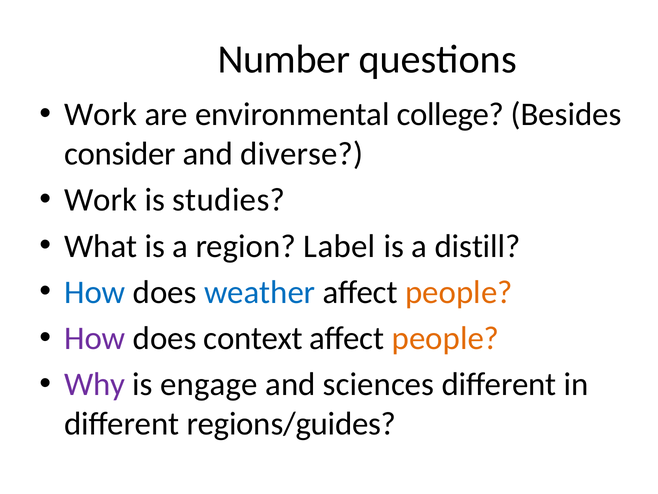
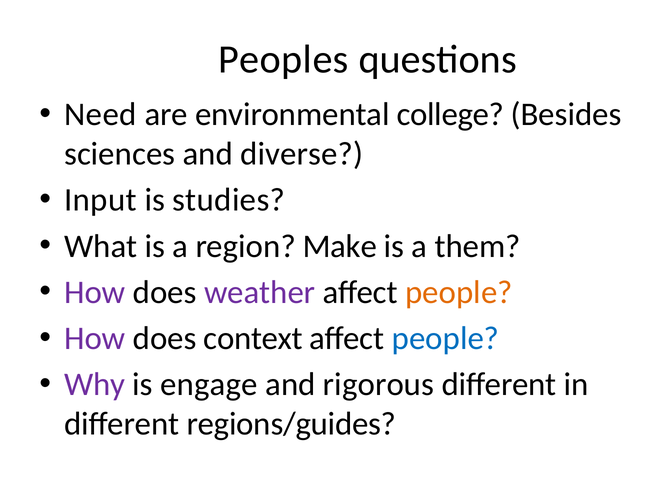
Number: Number -> Peoples (283, 59)
Work: Work -> Need (100, 114)
consider: consider -> sciences (120, 154)
Work: Work -> Input (100, 200)
Label: Label -> Make (340, 246)
distill: distill -> them (478, 246)
How colour: blue -> purple (95, 292)
weather colour: blue -> purple (260, 292)
people colour: orange -> blue (445, 338)
sciences: sciences -> rigorous (379, 384)
